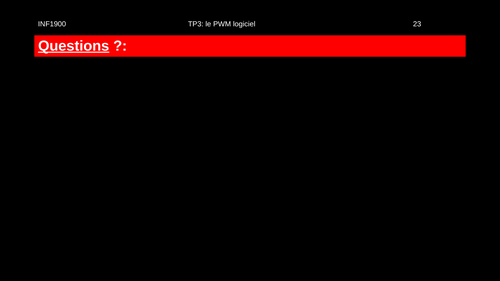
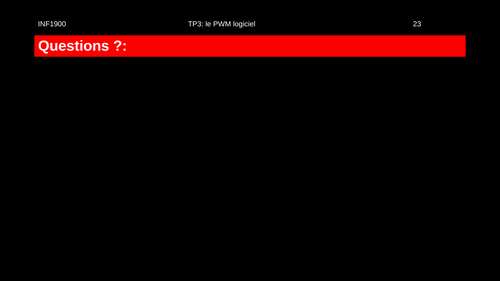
Questions underline: present -> none (74, 46)
